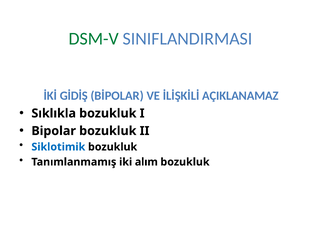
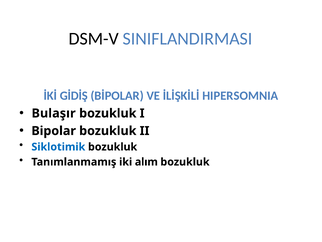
DSM-V colour: green -> black (94, 39)
AÇIKLANAMAZ: AÇIKLANAMAZ -> HIPERSOMNIA (240, 96)
Sıklıkla: Sıklıkla -> Bulaşır (54, 113)
